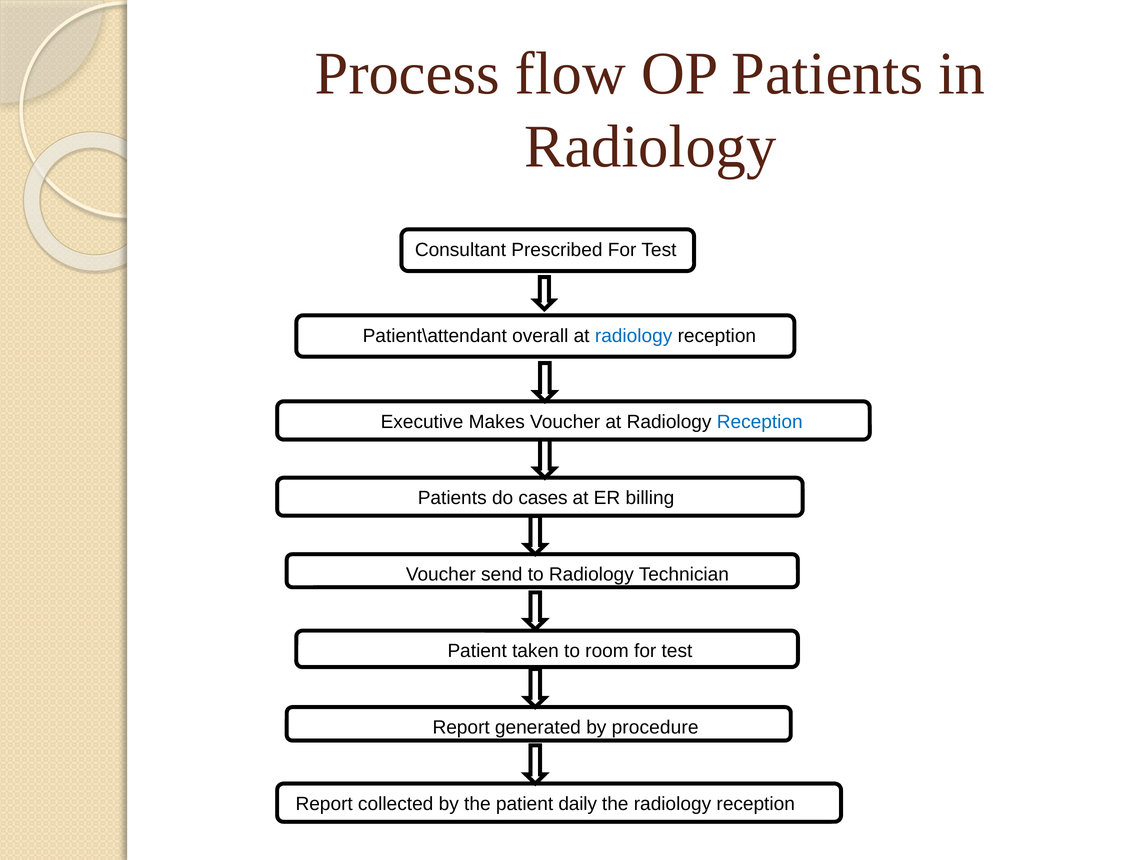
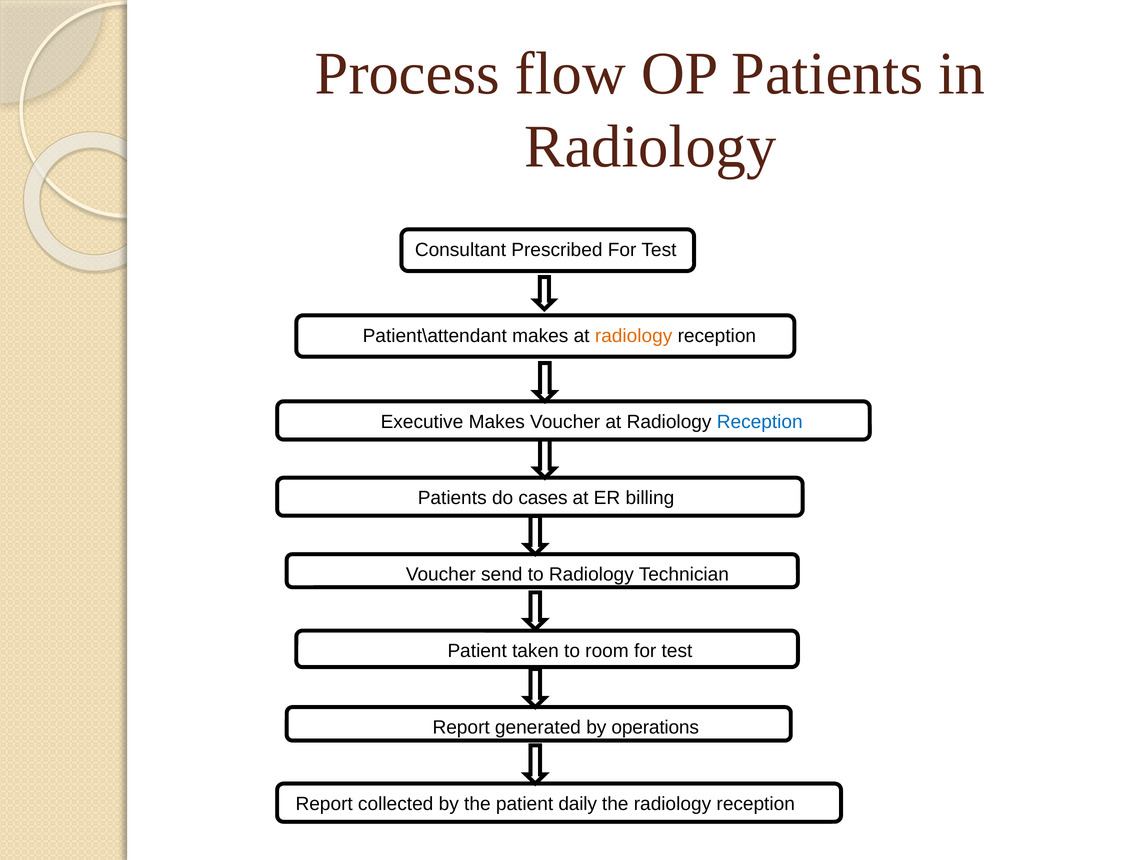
Patient\attendant overall: overall -> makes (540, 336)
radiology colour: blue -> orange (634, 336)
procedure: procedure -> operations (655, 727)
